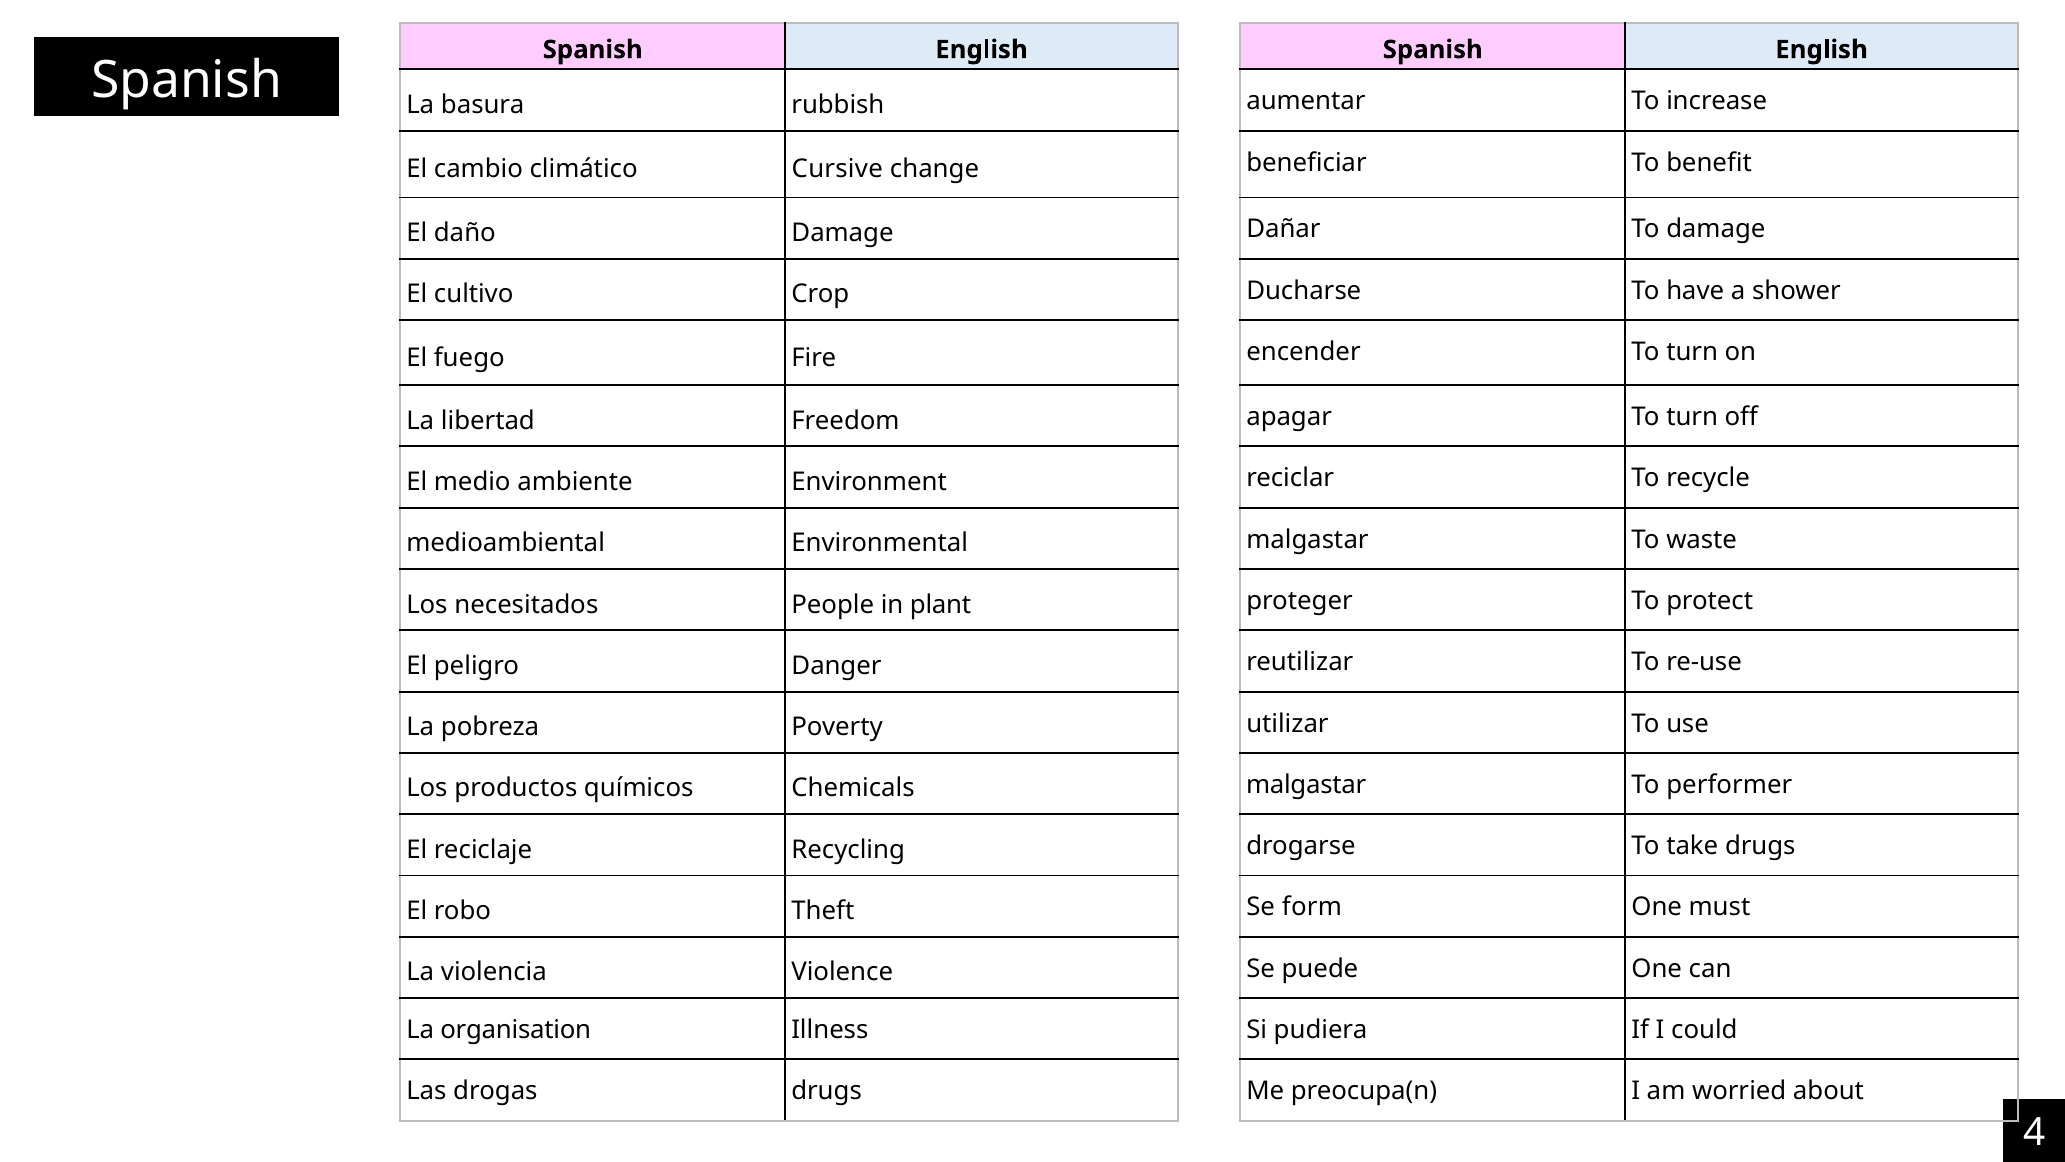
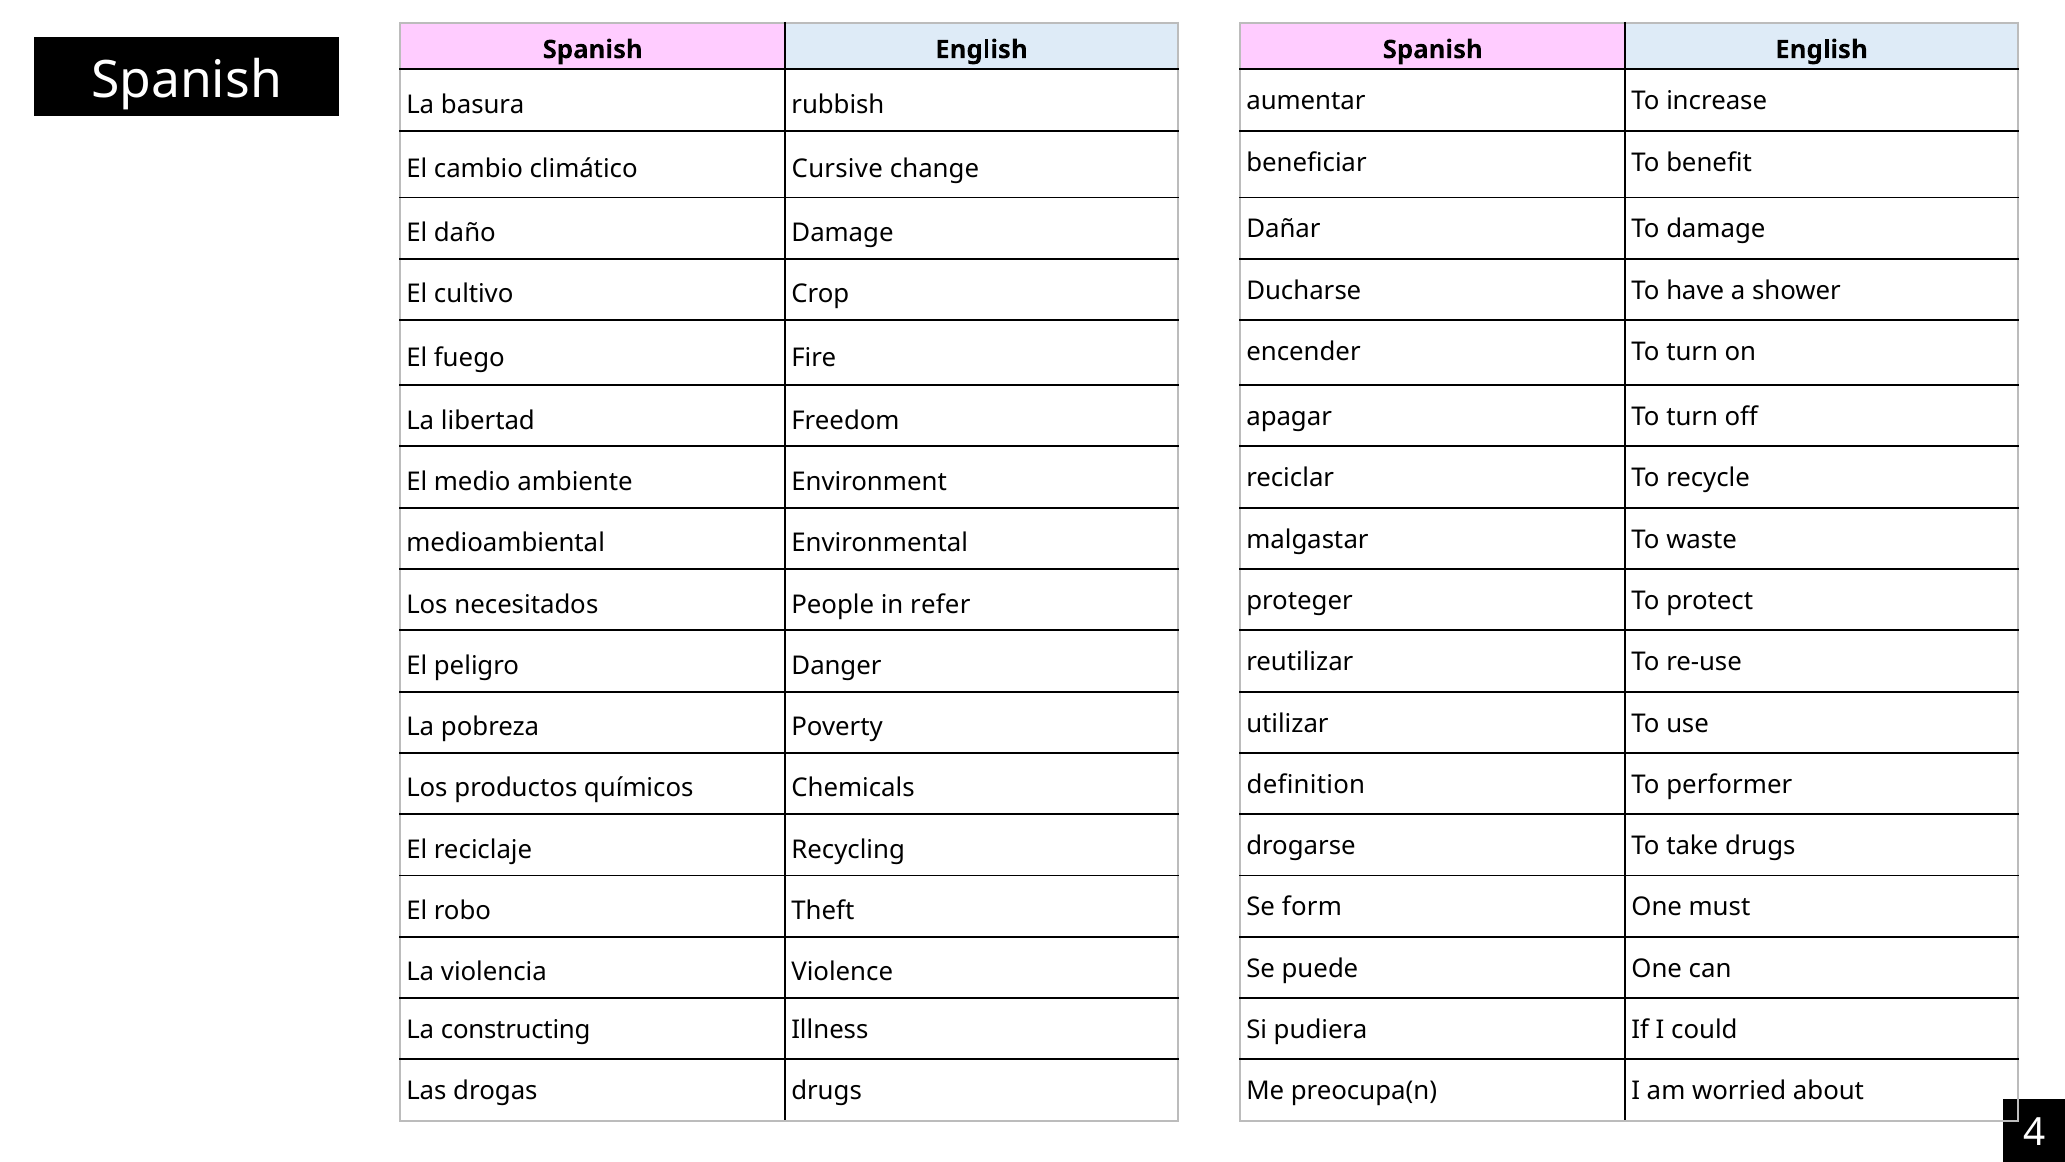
plant: plant -> refer (940, 604)
malgastar: malgastar -> definition (1306, 785)
organisation: organisation -> constructing (516, 1030)
